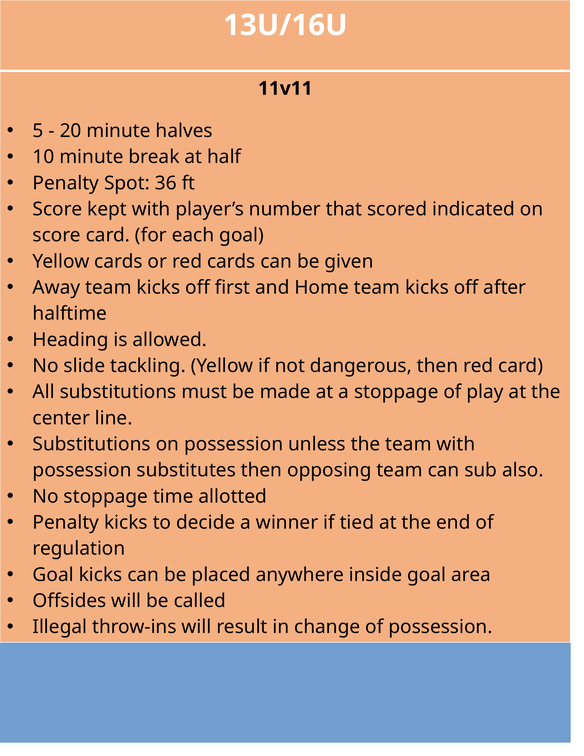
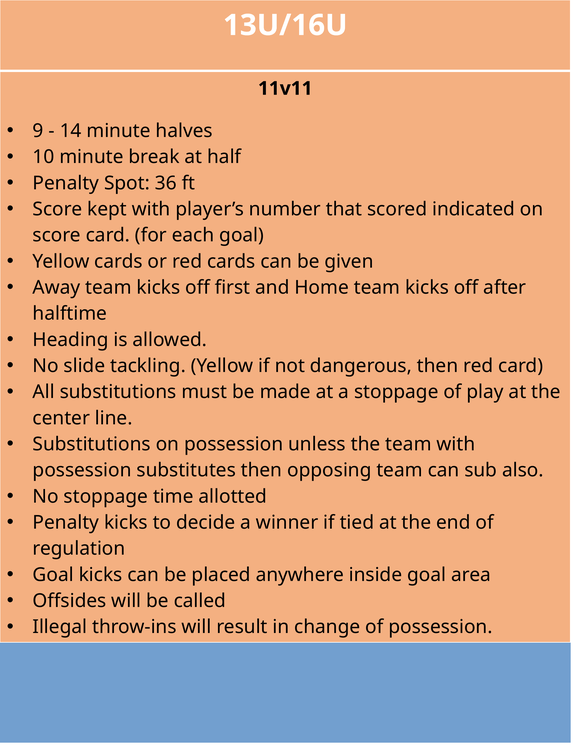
5: 5 -> 9 (38, 131)
20: 20 -> 14 (71, 131)
